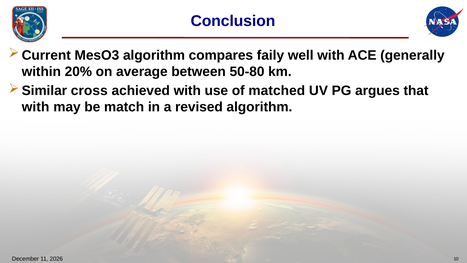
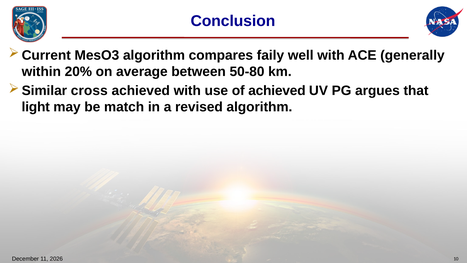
of matched: matched -> achieved (277, 91)
with: with -> light (36, 107)
